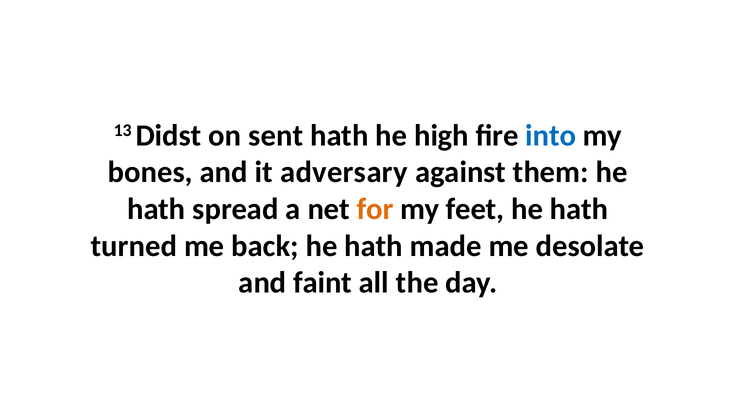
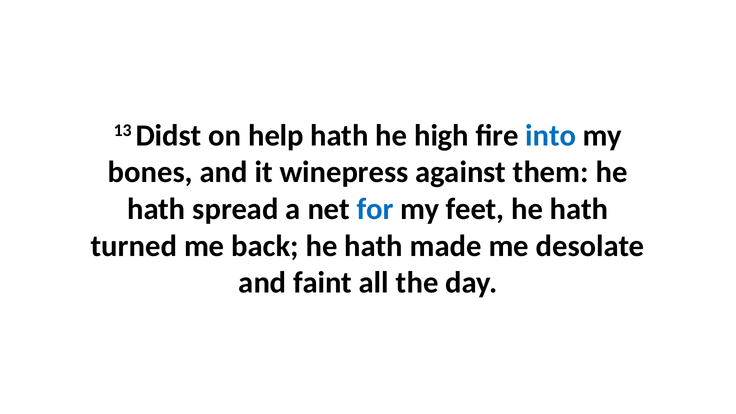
sent: sent -> help (276, 136)
adversary: adversary -> winepress (344, 172)
for colour: orange -> blue (375, 209)
